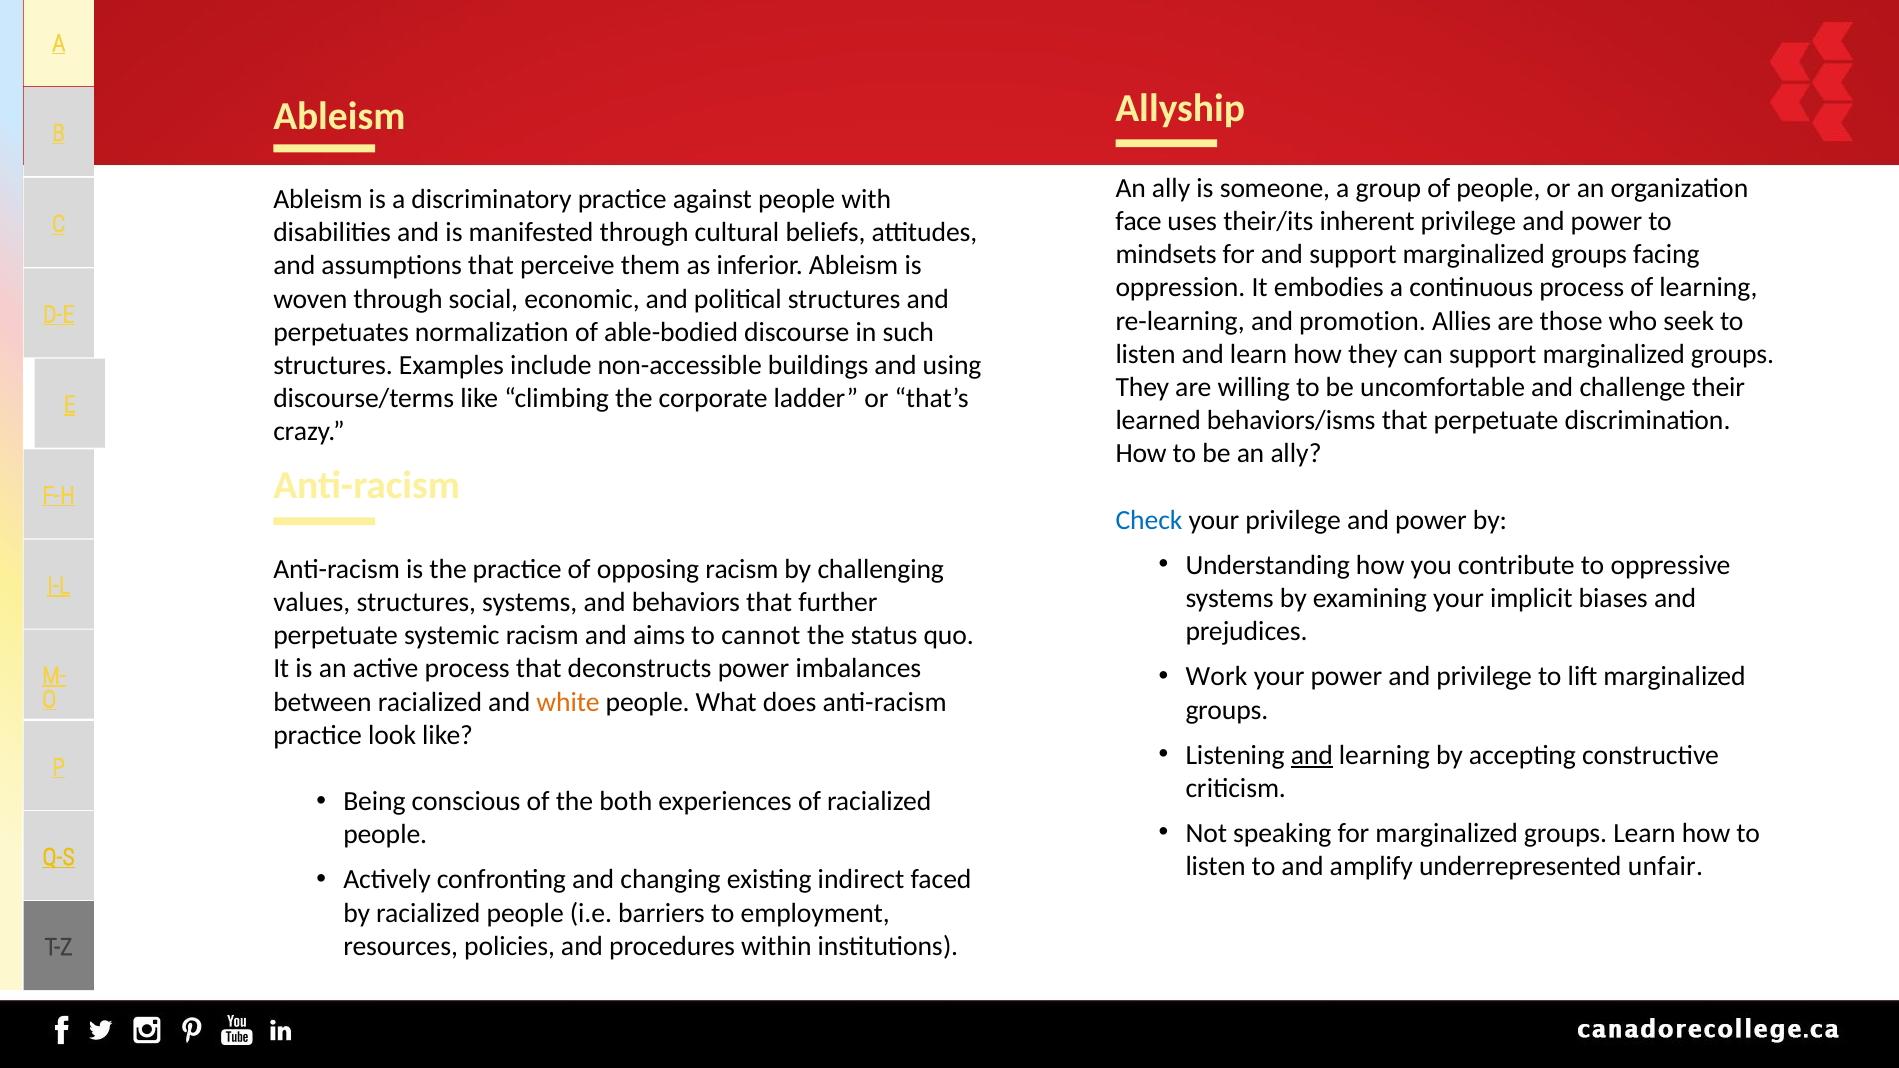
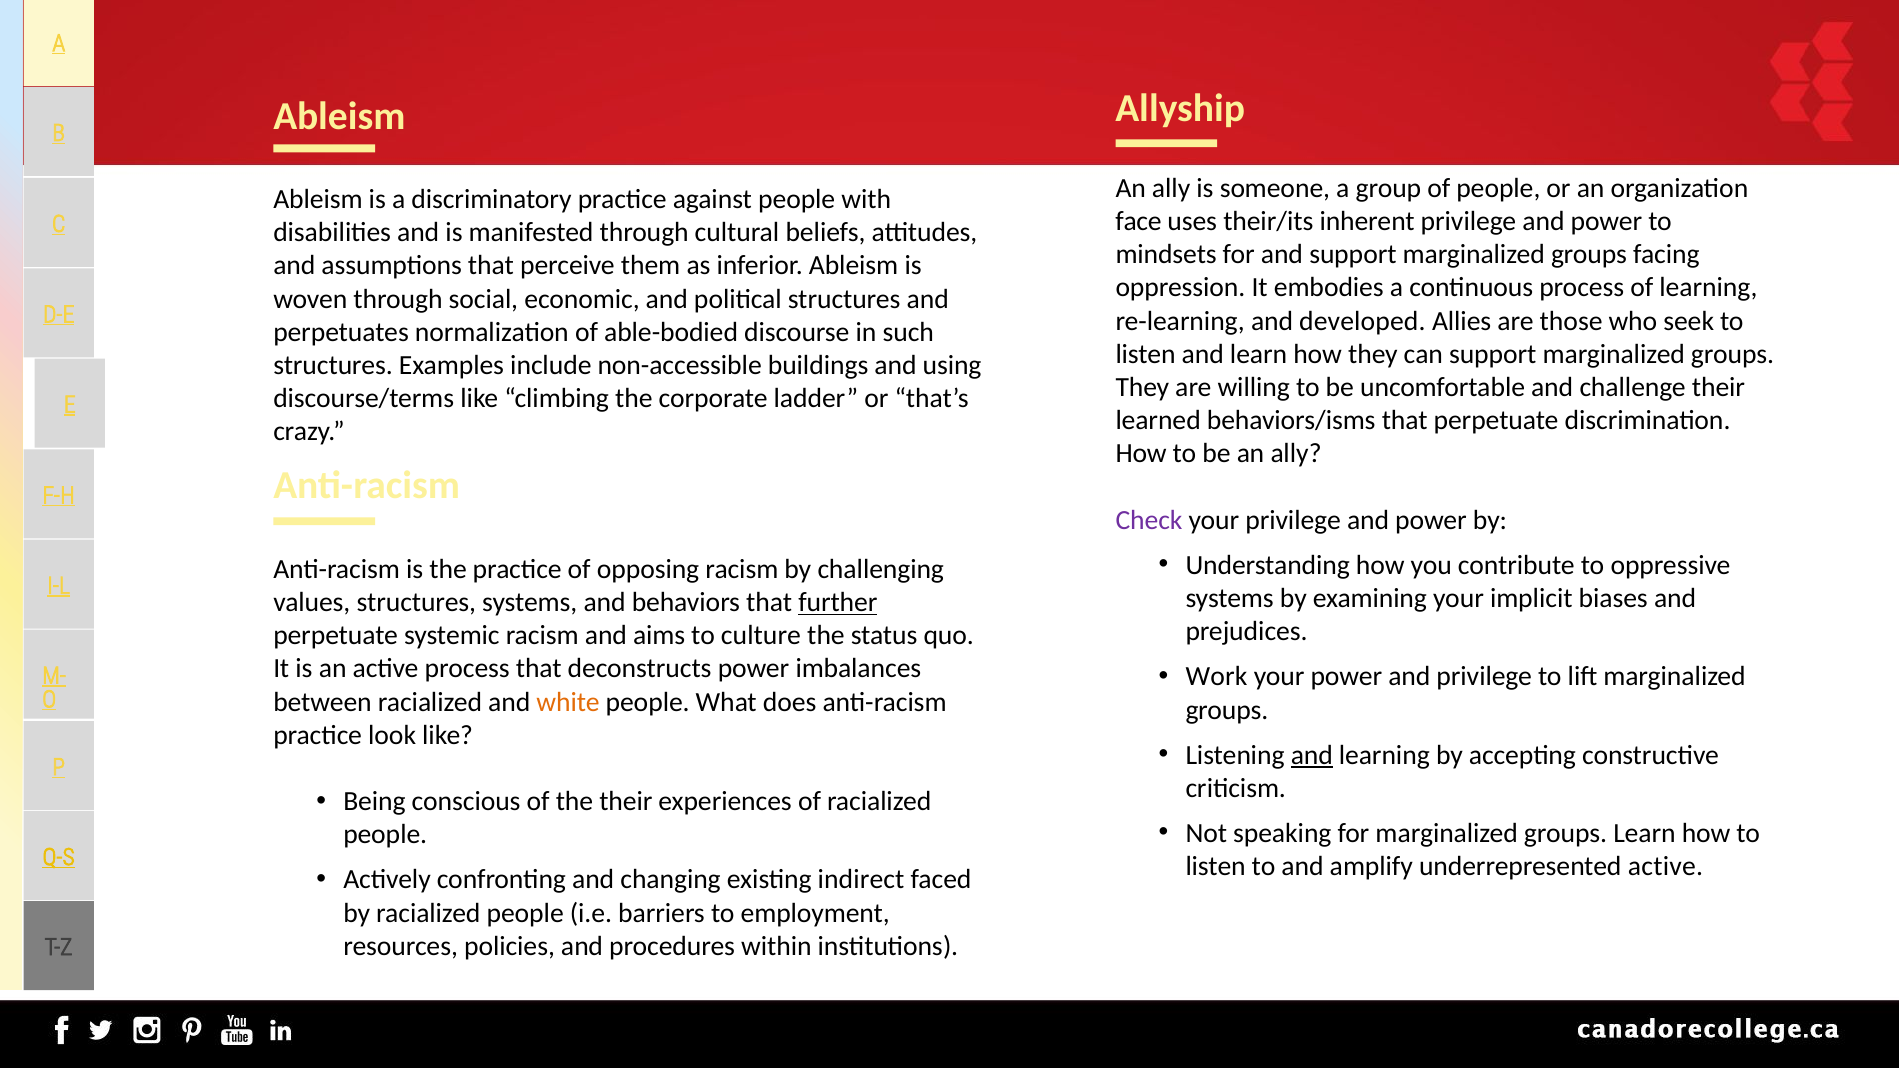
promotion: promotion -> developed (1362, 321)
Check colour: blue -> purple (1149, 520)
further underline: none -> present (838, 603)
cannot: cannot -> culture (761, 636)
the both: both -> their (626, 802)
underrepresented unfair: unfair -> active (1665, 867)
